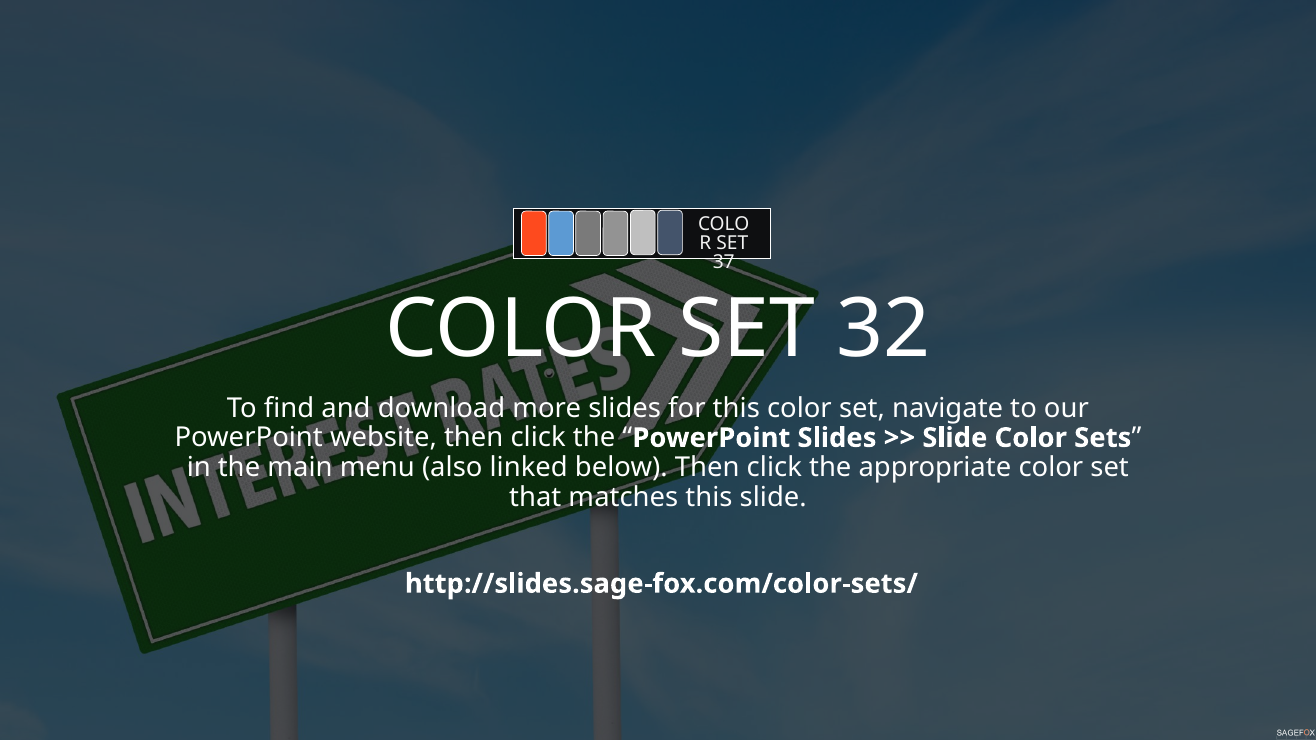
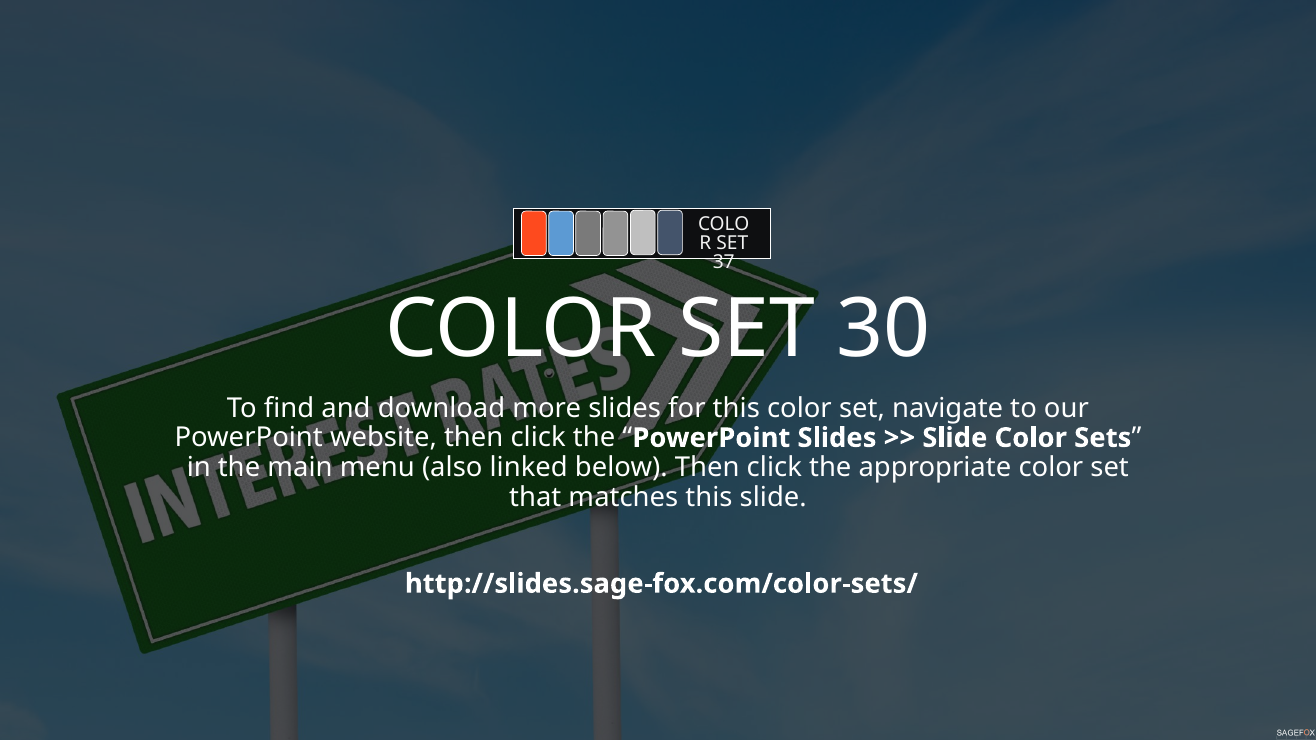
32: 32 -> 30 (883, 329)
